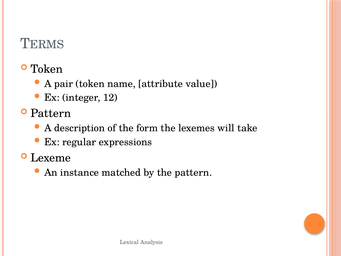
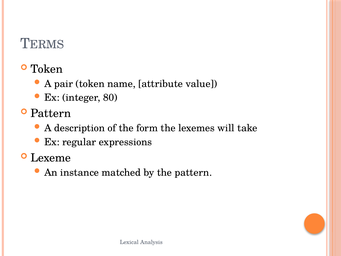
12: 12 -> 80 (110, 98)
